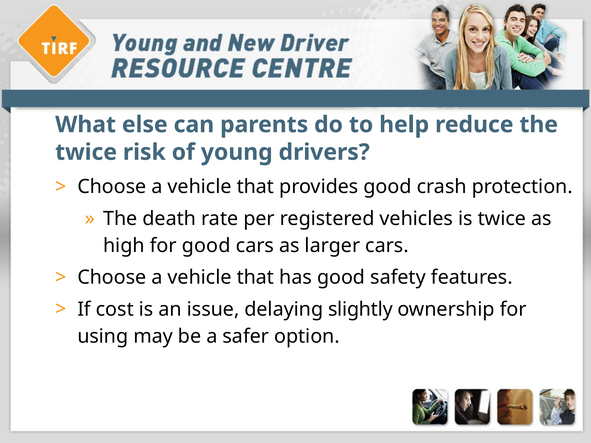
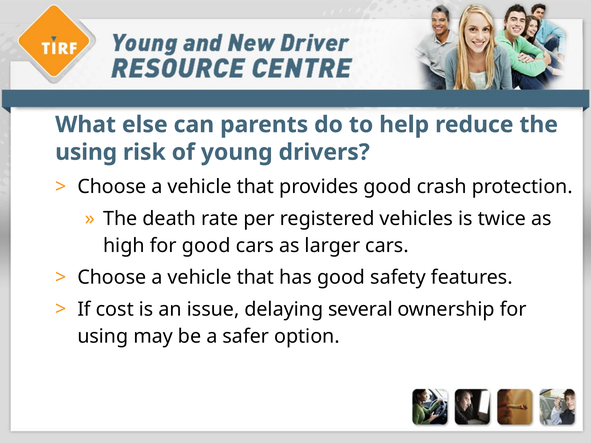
twice: twice -> using (86, 152)
slightly: slightly -> several (360, 309)
